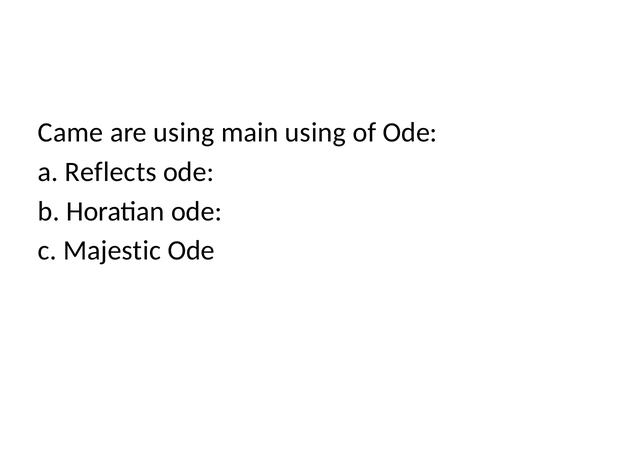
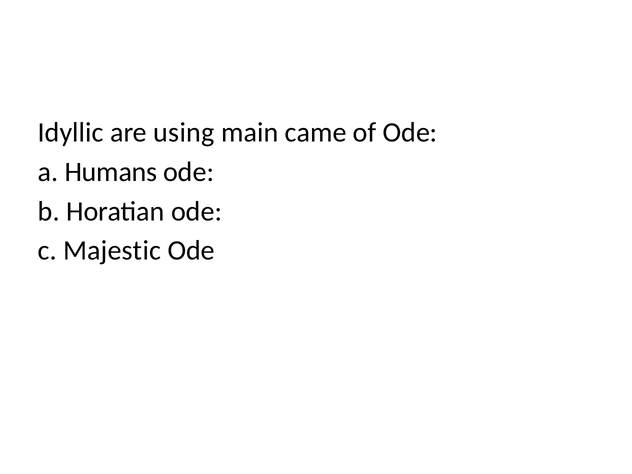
Came: Came -> Idyllic (71, 133)
main using: using -> came (316, 133)
Reflects: Reflects -> Humans (111, 172)
